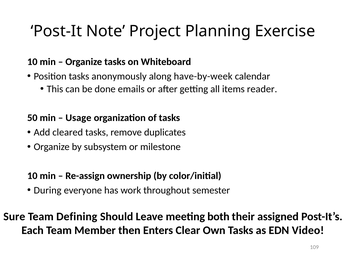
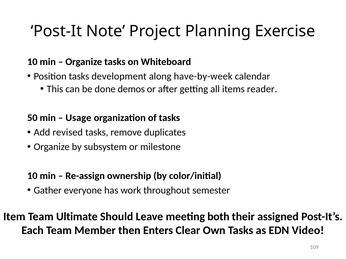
anonymously: anonymously -> development (119, 76)
emails: emails -> demos (131, 89)
cleared: cleared -> revised (68, 133)
During: During -> Gather (48, 191)
Sure: Sure -> Item (14, 217)
Defining: Defining -> Ultimate (77, 217)
